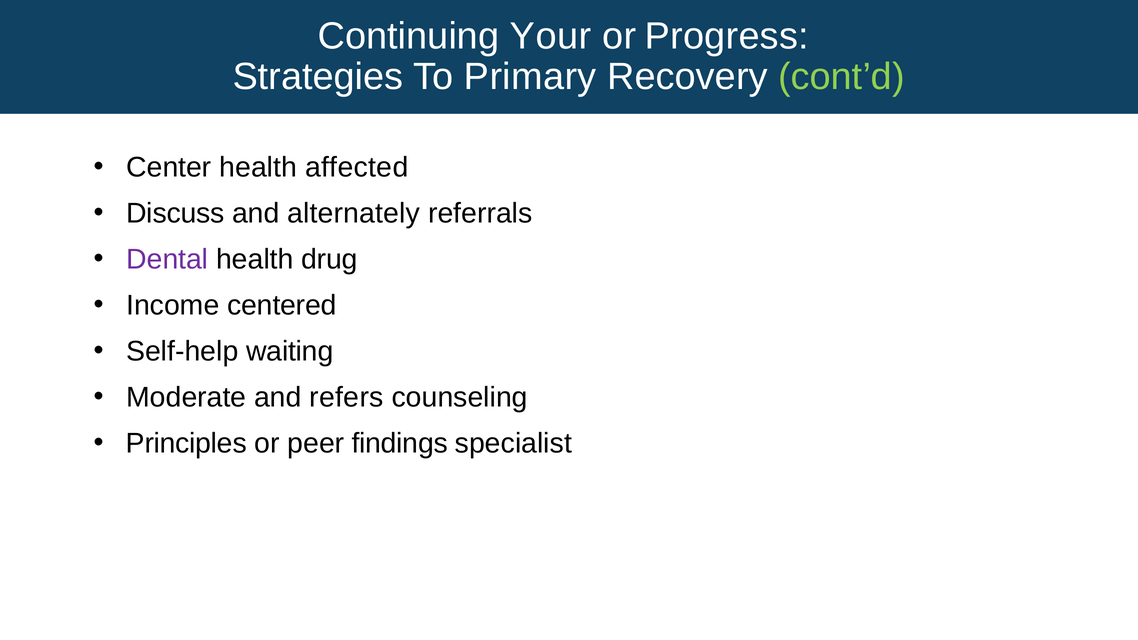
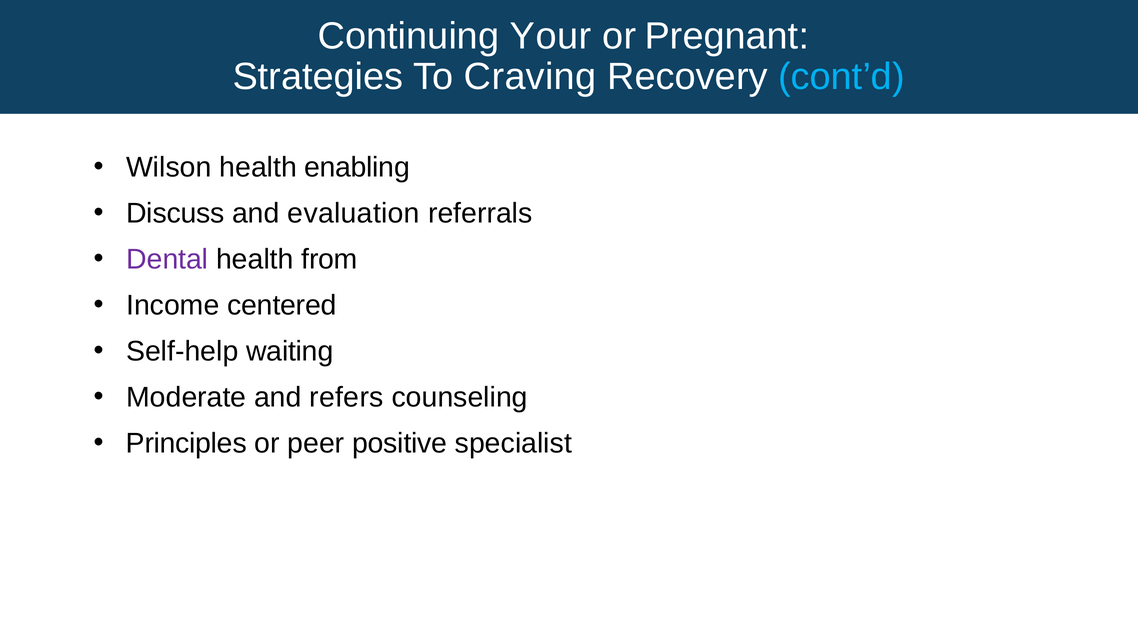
Progress: Progress -> Pregnant (727, 36)
Primary: Primary -> Craving (530, 77)
cont’d colour: light green -> light blue (841, 77)
Center: Center -> Wilson (169, 168)
affected: affected -> enabling (357, 168)
alternately: alternately -> evaluation (354, 214)
drug: drug -> from (329, 260)
findings: findings -> positive (400, 444)
